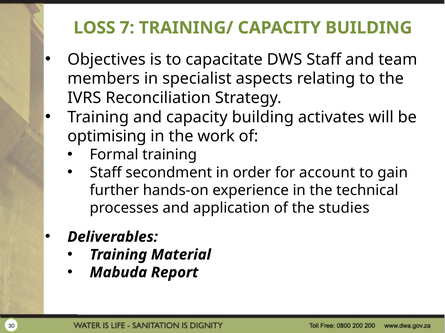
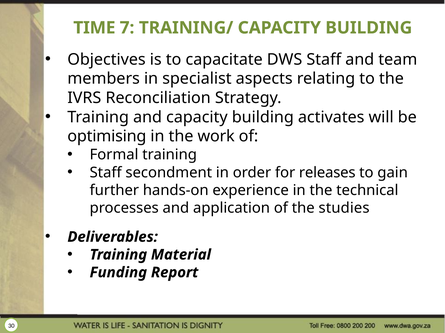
LOSS: LOSS -> TIME (94, 28)
account: account -> releases (327, 173)
Mabuda: Mabuda -> Funding (118, 273)
